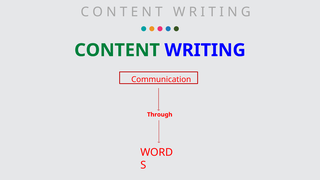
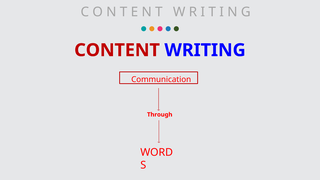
CONTENT colour: green -> red (117, 50)
